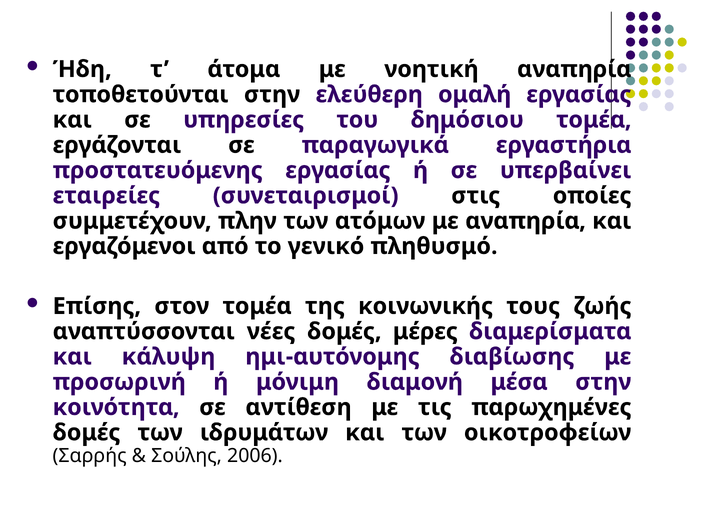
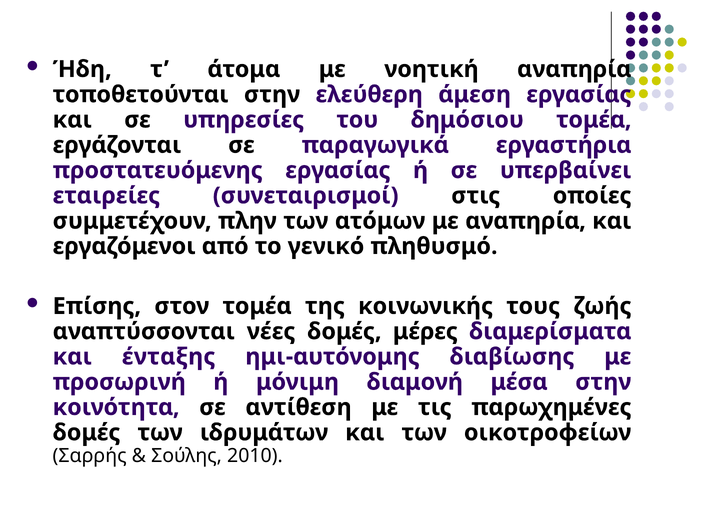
ομαλή: ομαλή -> άμεση (475, 94)
κάλυψη: κάλυψη -> ένταξης (169, 356)
2006: 2006 -> 2010 (255, 455)
